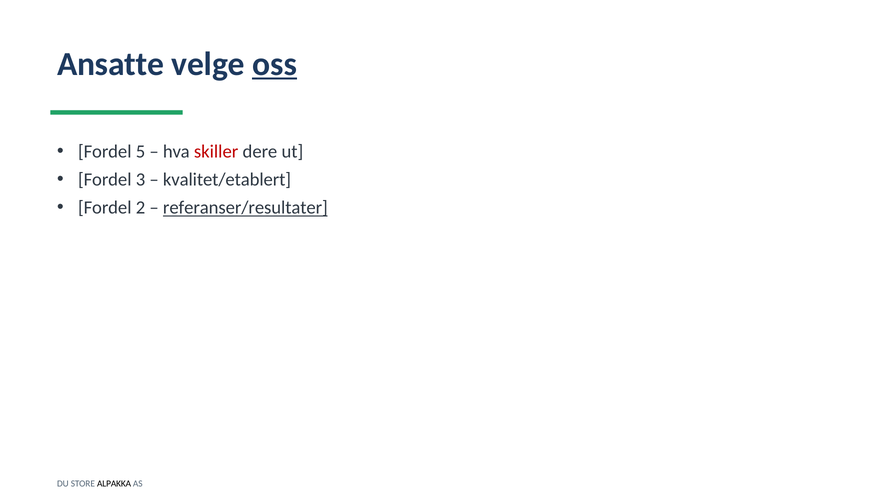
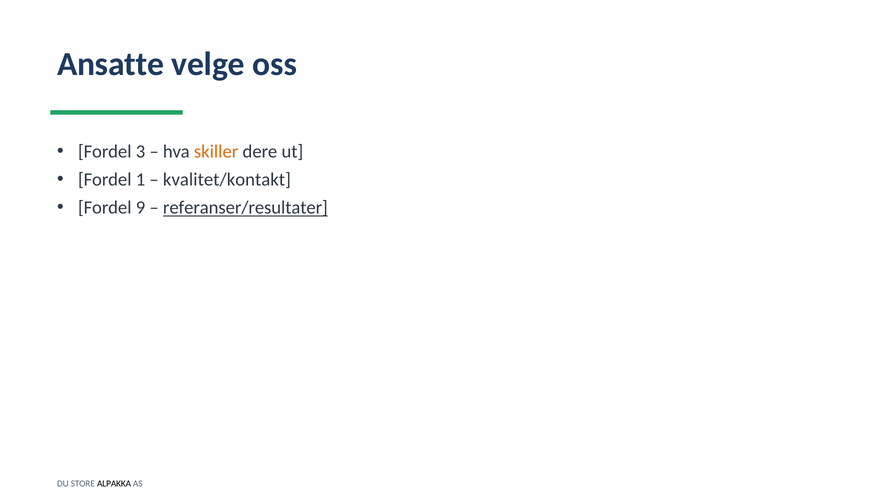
oss underline: present -> none (275, 64)
5: 5 -> 3 (141, 152)
skiller colour: red -> orange (216, 152)
3: 3 -> 1 (141, 180)
kvalitet/etablert: kvalitet/etablert -> kvalitet/kontakt (227, 180)
2: 2 -> 9 (141, 208)
